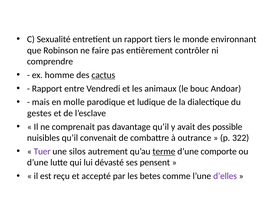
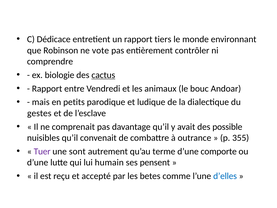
Sexualité: Sexualité -> Dédicace (54, 39)
faire: faire -> vote (100, 50)
homme: homme -> biologie (60, 75)
molle: molle -> petits (74, 102)
322: 322 -> 355 (241, 138)
silos: silos -> sont (77, 151)
terme underline: present -> none (164, 151)
dévasté: dévasté -> humain (109, 162)
d’elles colour: purple -> blue (225, 176)
